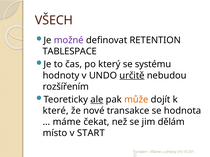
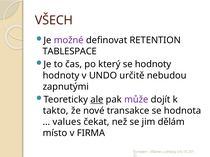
se systému: systému -> hodnoty (153, 64)
určitě underline: present -> none (132, 76)
rozšířením: rozšířením -> zapnutými (66, 87)
může colour: orange -> purple (136, 100)
které: které -> takto (56, 111)
máme: máme -> values (67, 122)
START: START -> FIRMA (91, 133)
